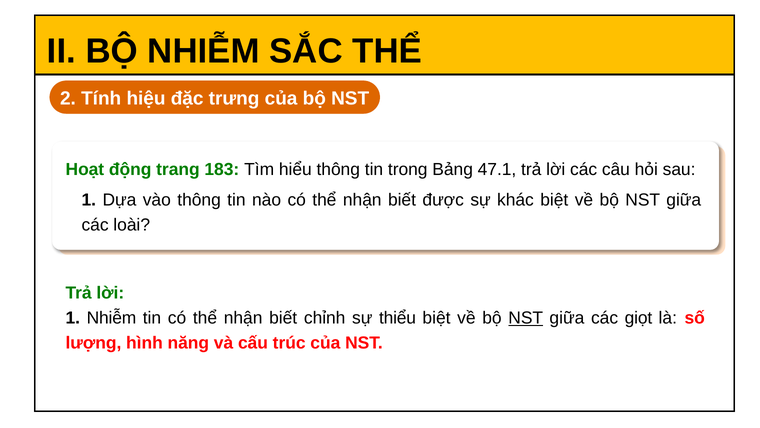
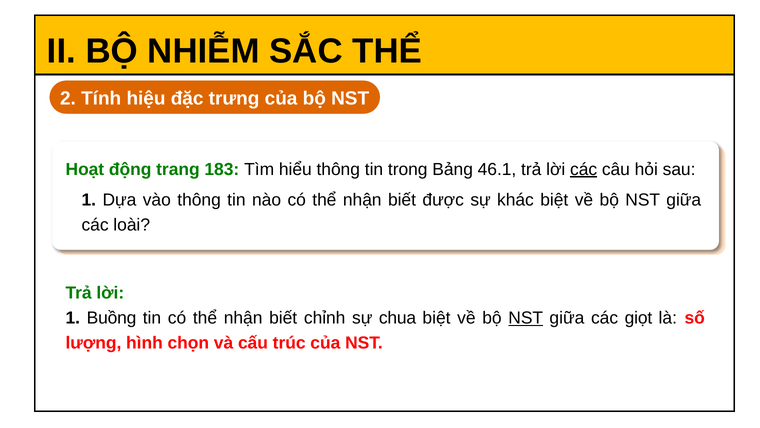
47.1: 47.1 -> 46.1 (497, 169)
các underline: none -> present (584, 169)
1 Nhiễm: Nhiễm -> Buồng (112, 318)
thiểu: thiểu -> chua (398, 318)
năng: năng -> chọn (188, 343)
